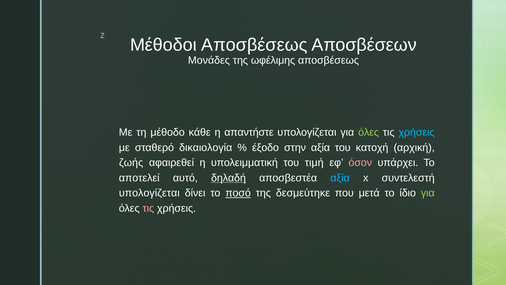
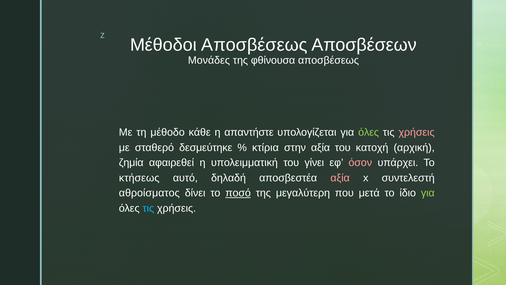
ωφέλιμης: ωφέλιμης -> φθίνουσα (273, 60)
χρήσεις colour: light blue -> pink (417, 132)
δικαιολογία: δικαιολογία -> δεσμεύτηκε (206, 147)
έξοδο: έξοδο -> κτίρια (265, 147)
ζωής: ζωής -> ζημία (131, 163)
τιμή: τιμή -> γίνει (314, 163)
αποτελεί: αποτελεί -> κτήσεως (139, 178)
δηλαδή underline: present -> none (228, 178)
αξία colour: light blue -> pink (340, 178)
υπολογίζεται: υπολογίζεται -> αθροίσματος (149, 193)
δεσμεύτηκε: δεσμεύτηκε -> μεγαλύτερη (303, 193)
τις colour: pink -> light blue (148, 208)
